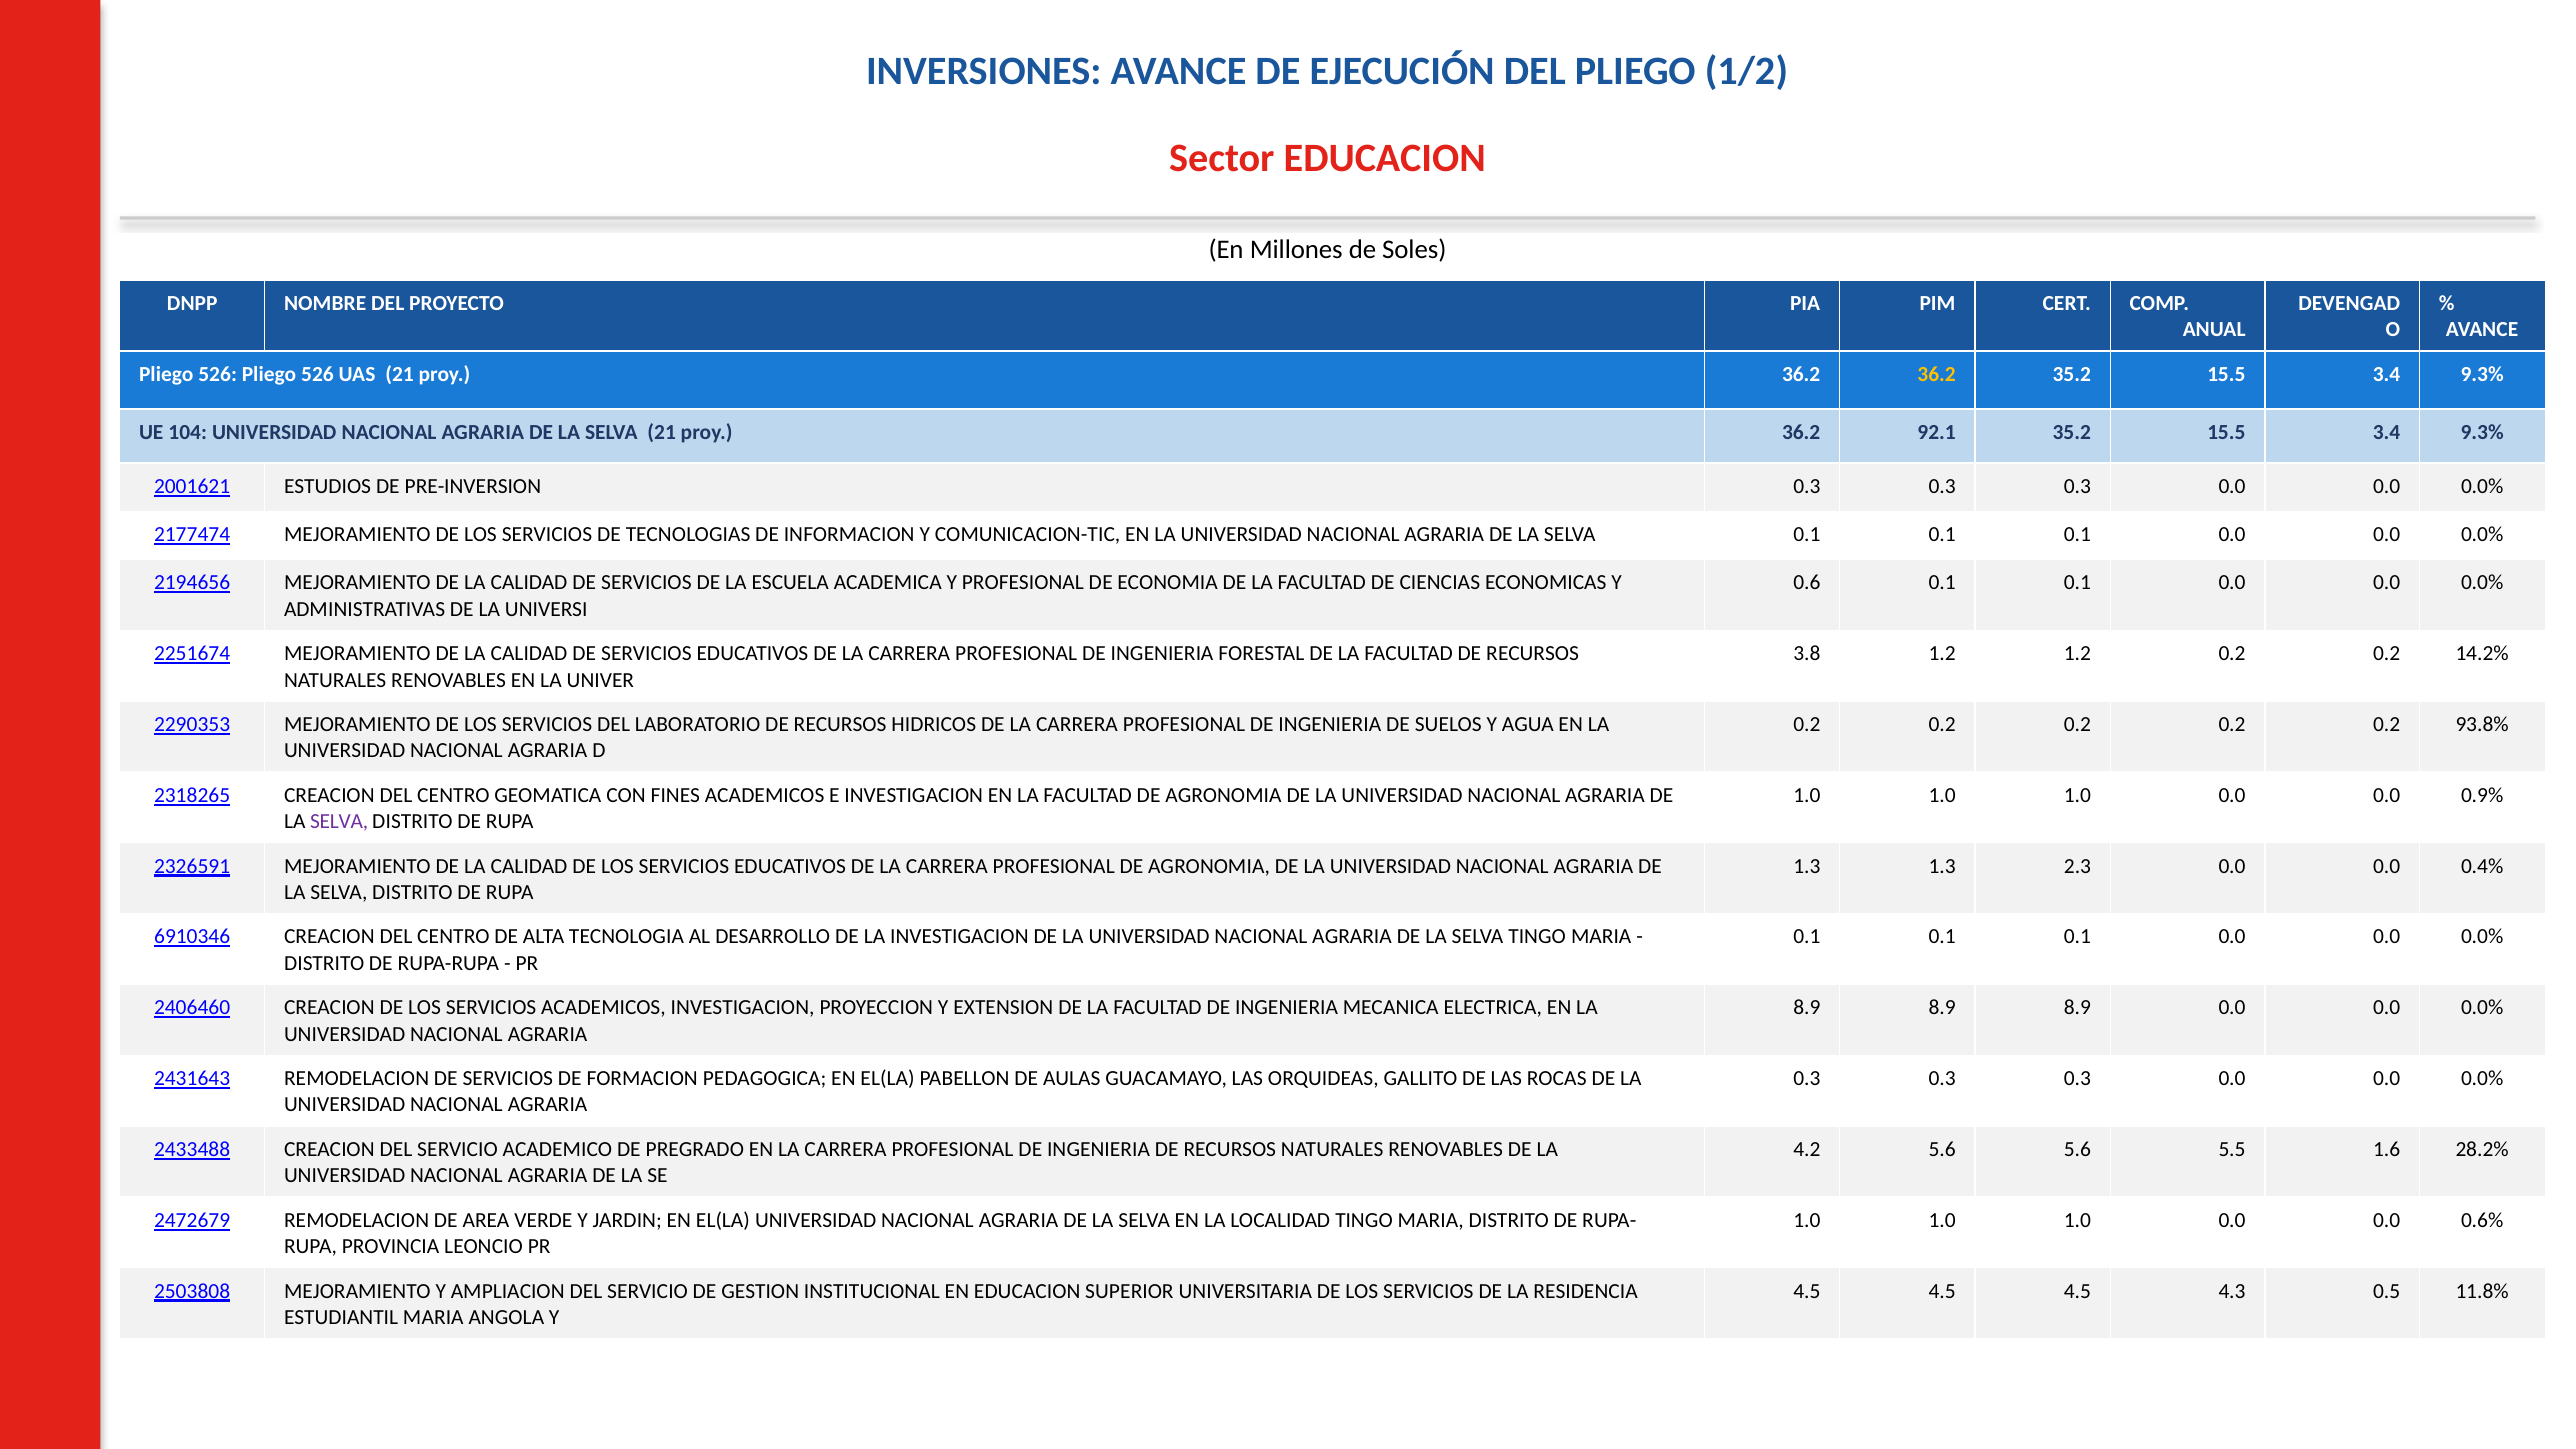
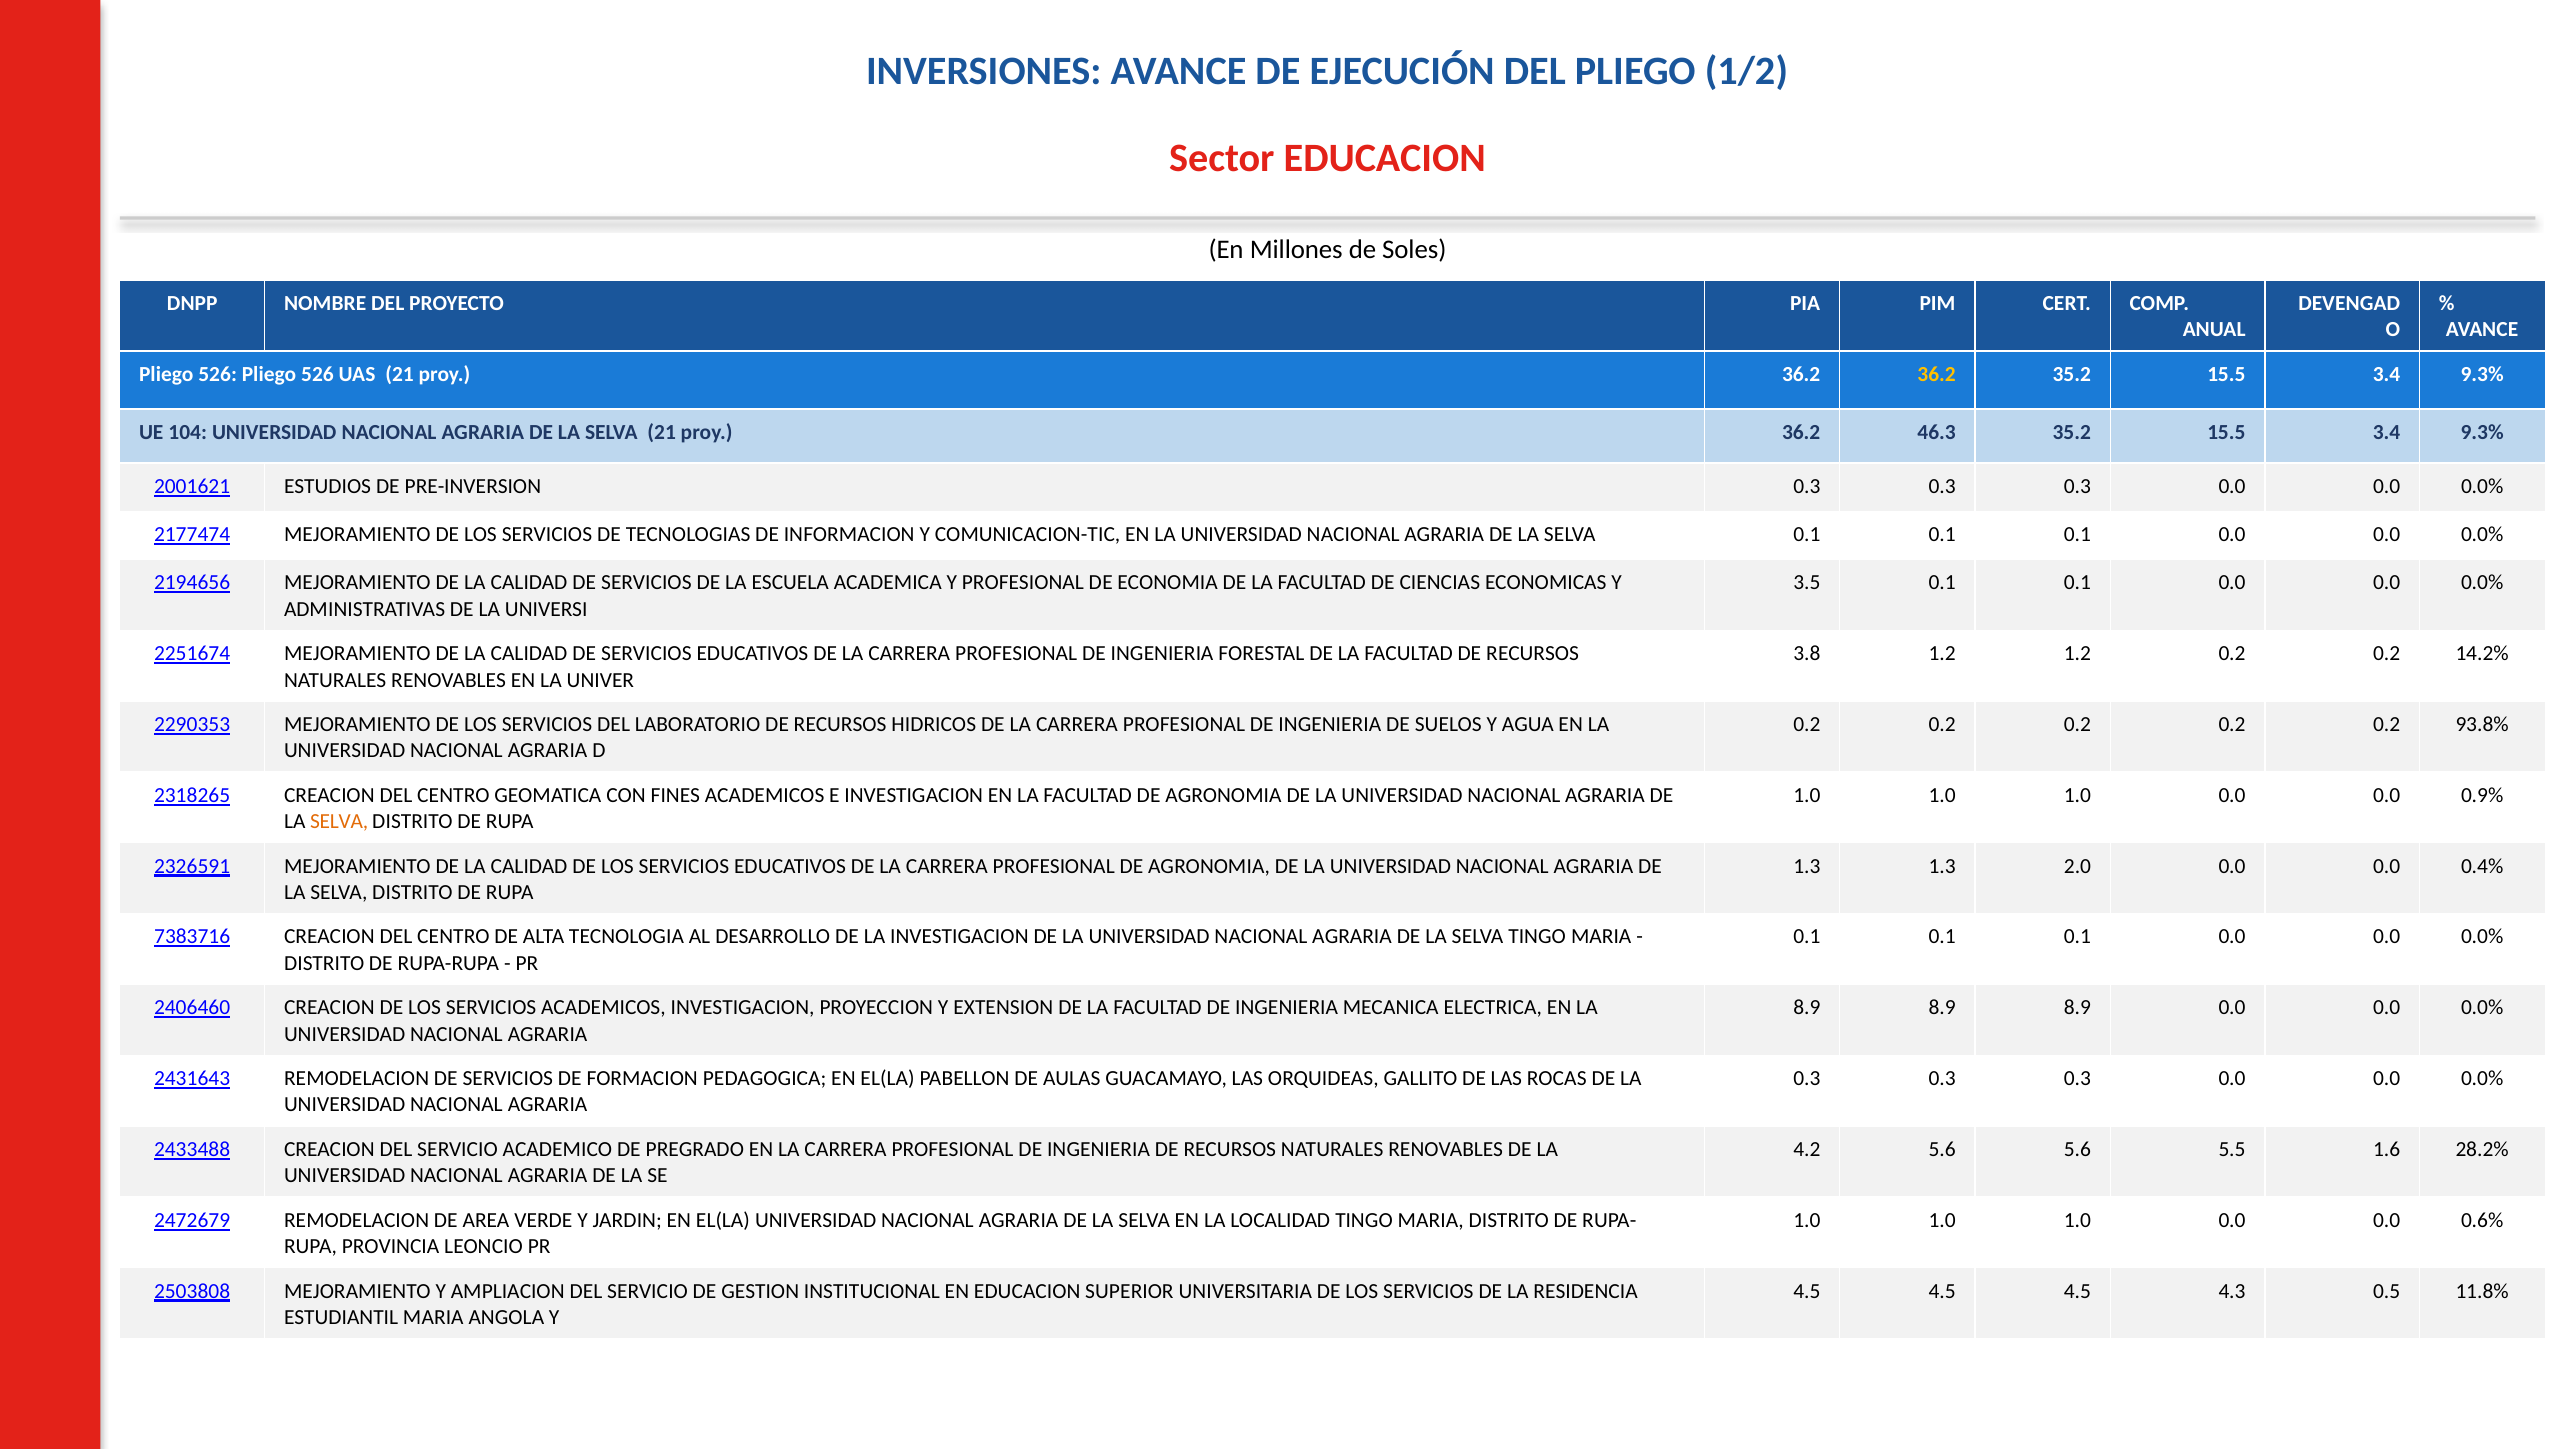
92.1: 92.1 -> 46.3 (1937, 432)
0.6: 0.6 -> 3.5 (1807, 583)
SELVA colour: purple -> orange (339, 822)
2.3: 2.3 -> 2.0 (2077, 866)
6910346: 6910346 -> 7383716 (192, 937)
